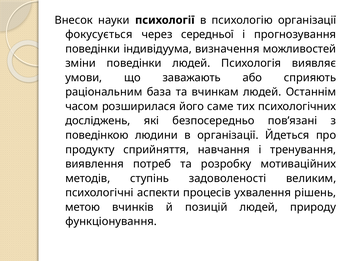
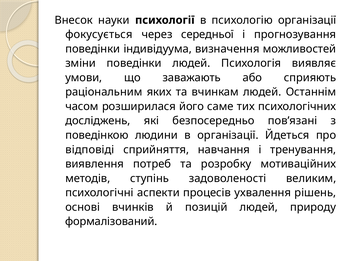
база: база -> яких (159, 92)
продукту: продукту -> відповіді (90, 150)
метою: метою -> основі (83, 207)
функціонування: функціонування -> формалізований (111, 222)
